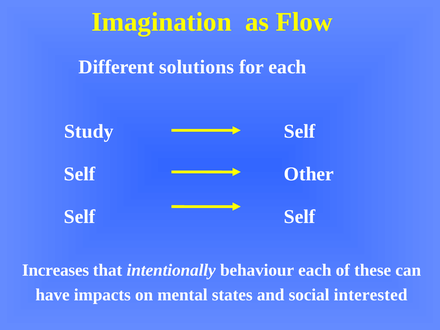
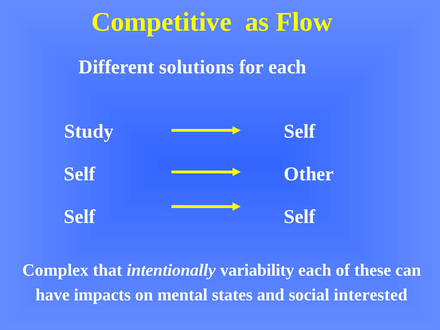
Imagination: Imagination -> Competitive (162, 22)
Increases: Increases -> Complex (55, 270)
behaviour: behaviour -> variability (257, 270)
